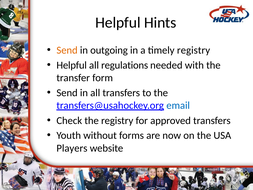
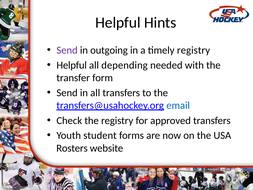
Send colour: orange -> purple (67, 50)
regulations: regulations -> depending (125, 65)
without: without -> student (100, 135)
Players: Players -> Rosters (72, 148)
